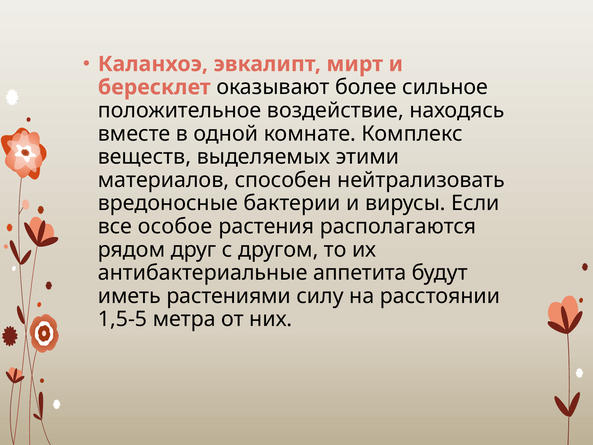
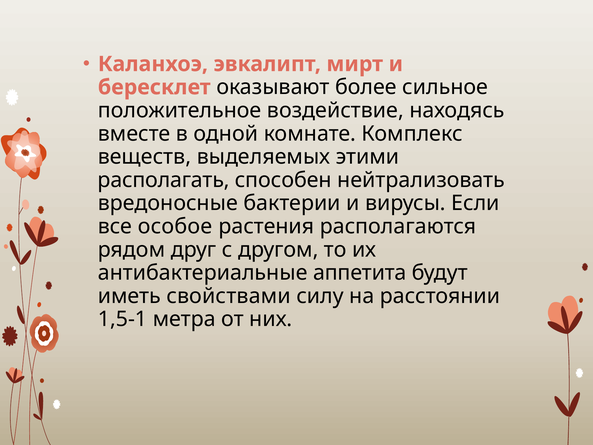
материалов: материалов -> располагать (164, 180)
растениями: растениями -> свойствами (229, 296)
1,5-5: 1,5-5 -> 1,5-1 (123, 319)
